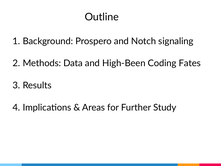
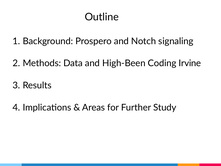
Fates: Fates -> Irvine (190, 63)
